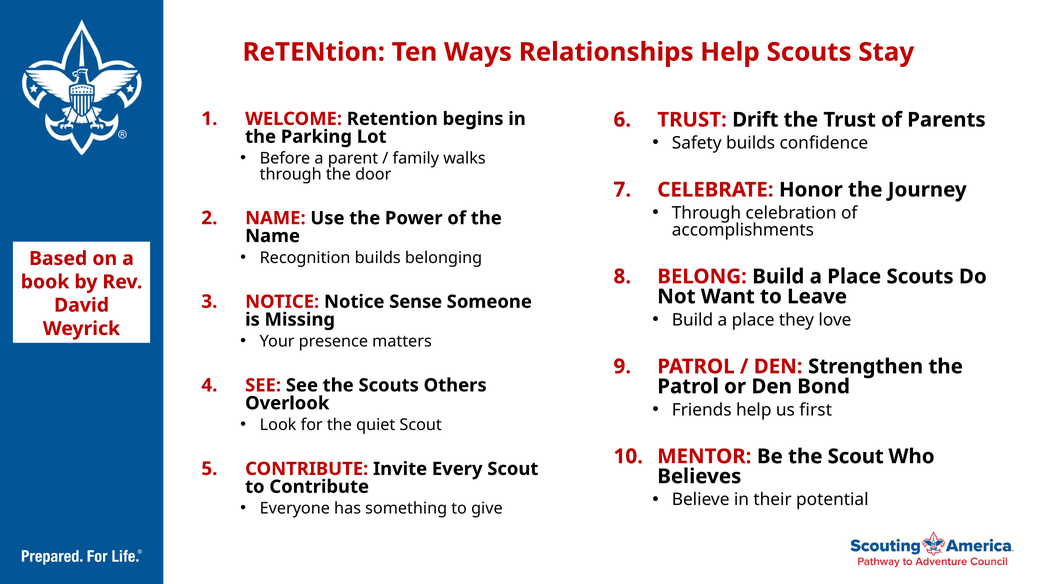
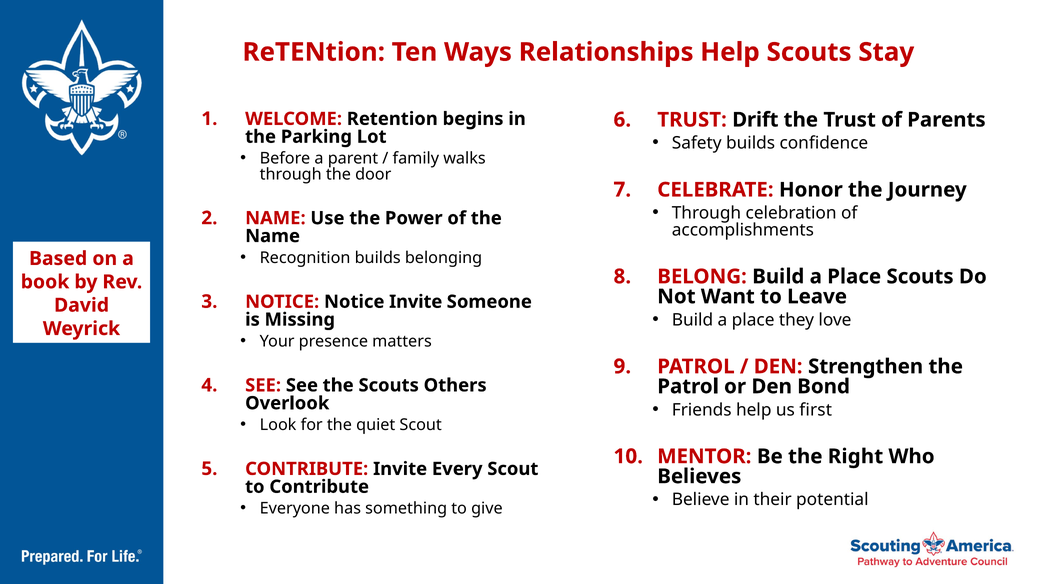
Notice Sense: Sense -> Invite (416, 302)
the Scout: Scout -> Right (856, 456)
